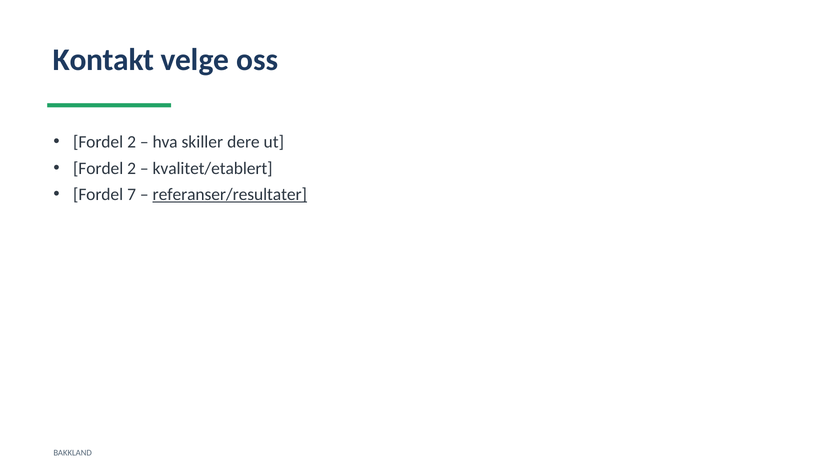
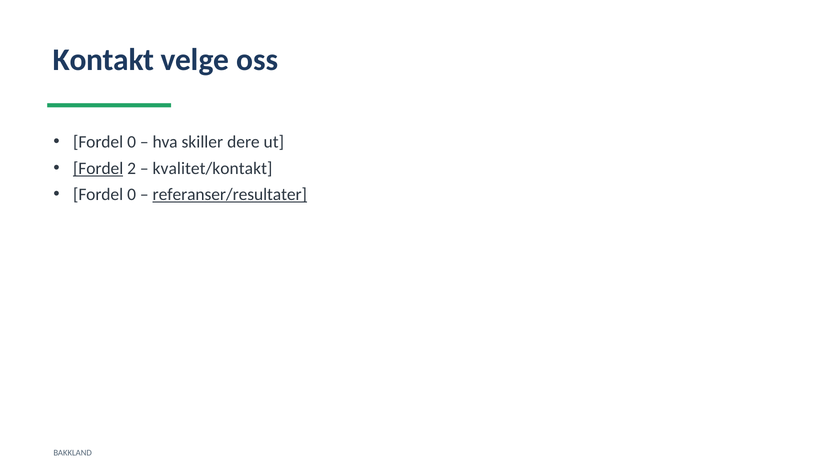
2: 2 -> 0 (132, 142)
Fordel underline: none -> present (98, 168)
kvalitet/etablert: kvalitet/etablert -> kvalitet/kontakt (212, 168)
7: 7 -> 0 (132, 195)
